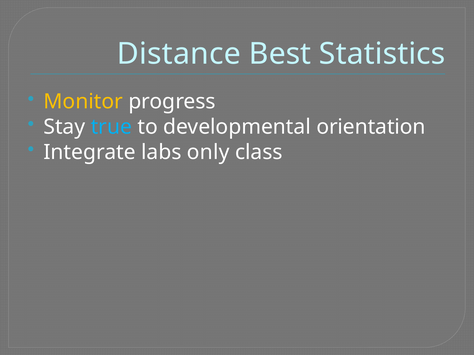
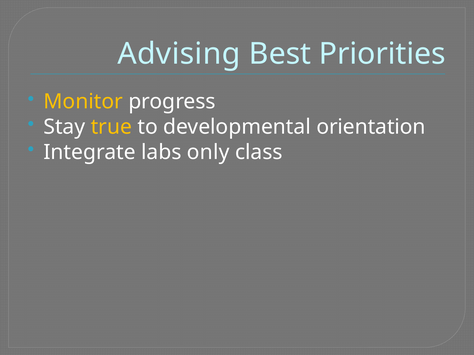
Distance: Distance -> Advising (179, 54)
Statistics: Statistics -> Priorities (382, 54)
true colour: light blue -> yellow (111, 127)
